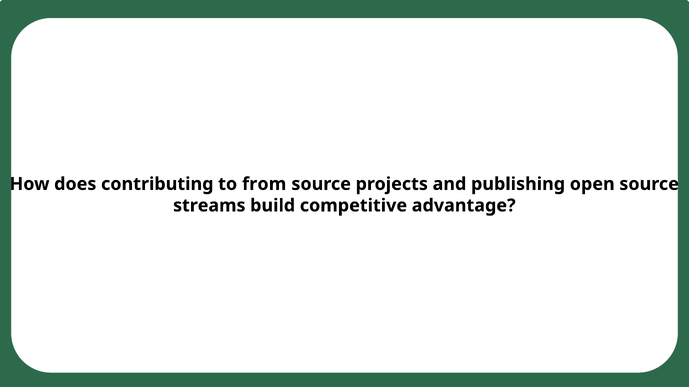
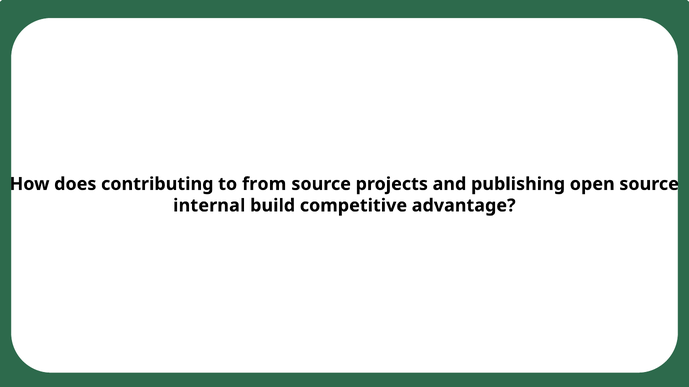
streams: streams -> internal (209, 206)
